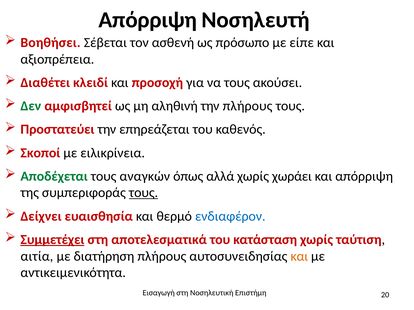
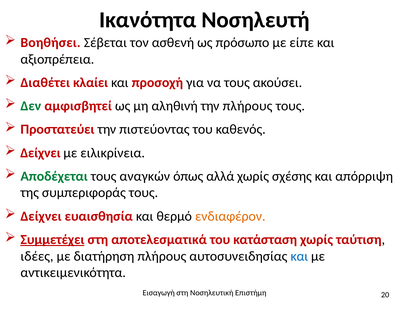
Απόρριψη: Απόρριψη -> Ικανότητα (148, 20)
κλειδί: κλειδί -> κλαίει (91, 83)
επηρεάζεται: επηρεάζεται -> πιστεύοντας (154, 130)
Σκοποί: Σκοποί -> Δείχνει (40, 153)
χωράει: χωράει -> σχέσης (292, 177)
τους underline: present -> none (143, 193)
ενδιαφέρον colour: blue -> orange (230, 217)
αιτία: αιτία -> ιδέες (37, 257)
και colour: orange -> blue (299, 257)
